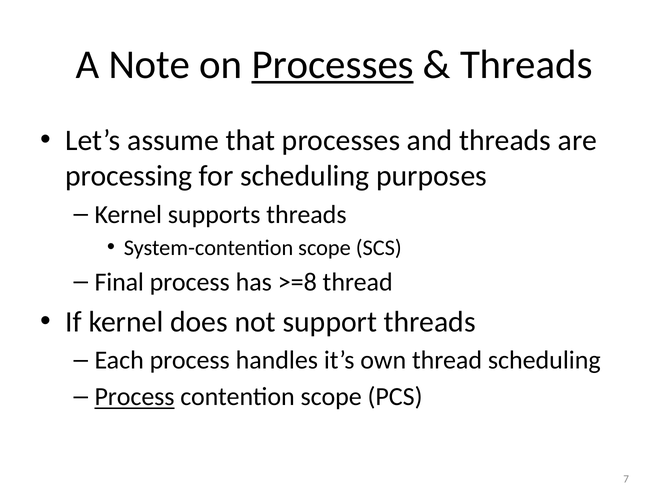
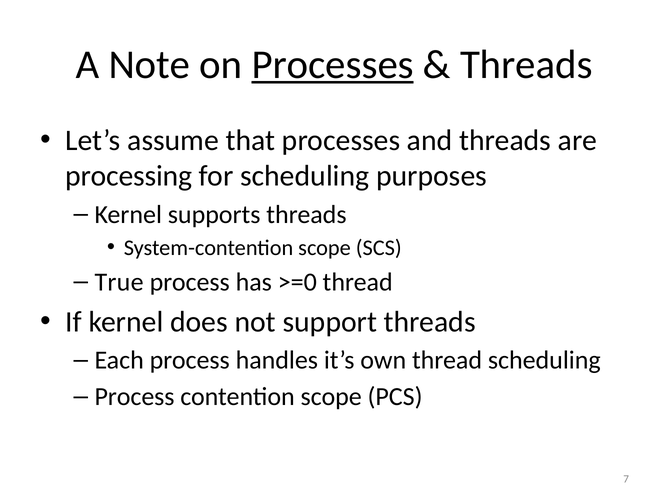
Final: Final -> True (119, 282)
>=8: >=8 -> >=0 (297, 282)
Process underline: present -> none (135, 397)
